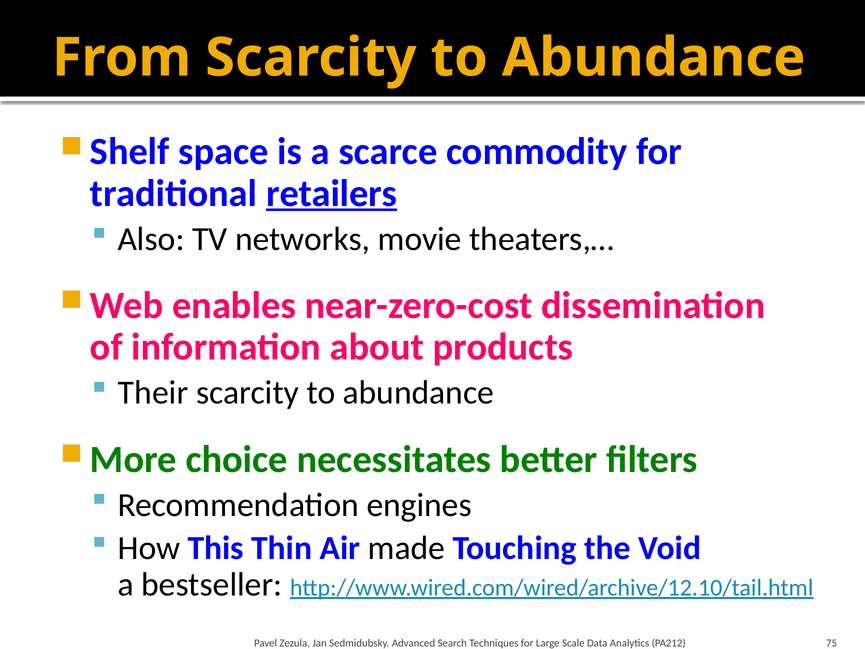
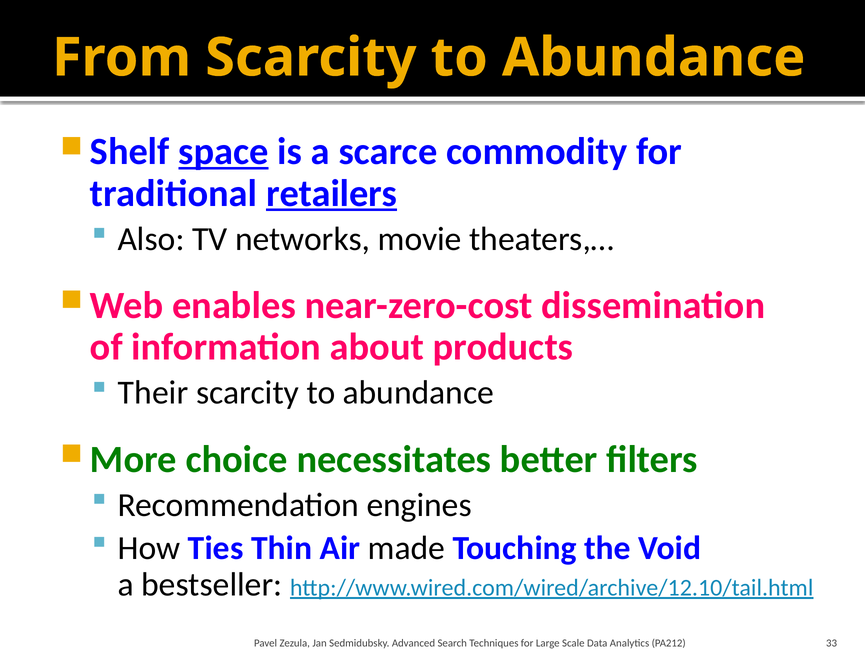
space underline: none -> present (224, 152)
This: This -> Ties (216, 548)
75: 75 -> 33 (832, 643)
